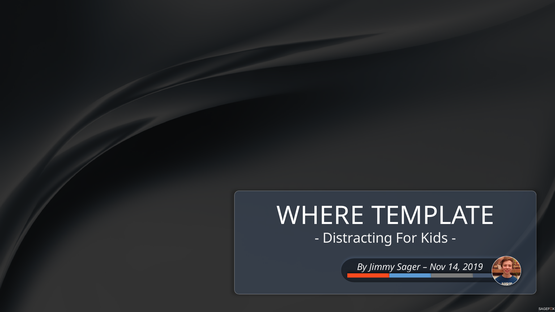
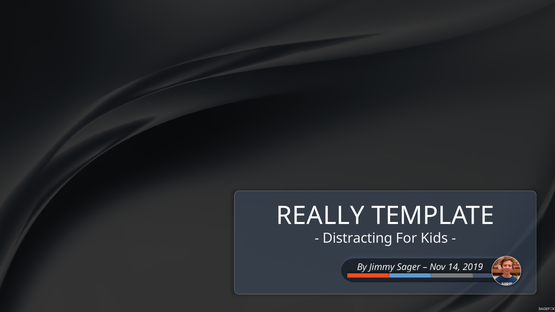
WHERE: WHERE -> REALLY (320, 216)
